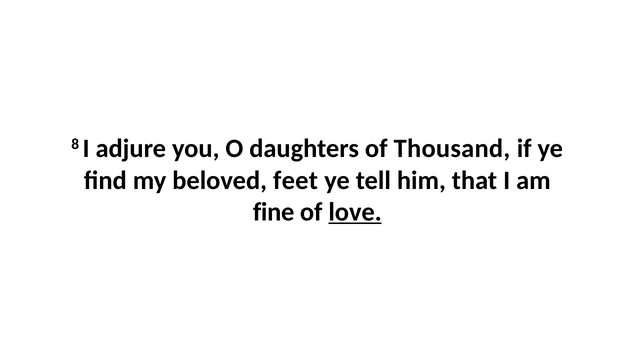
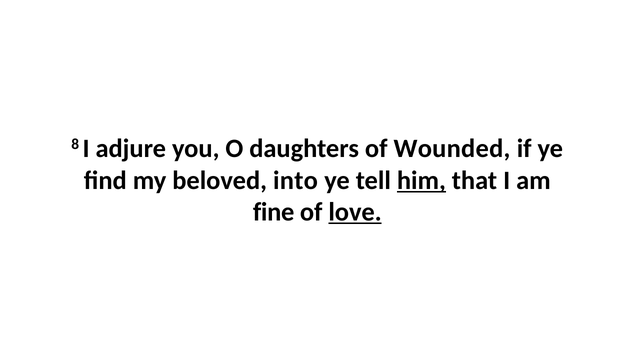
Thousand: Thousand -> Wounded (452, 149)
feet: feet -> into (296, 180)
him underline: none -> present (421, 180)
